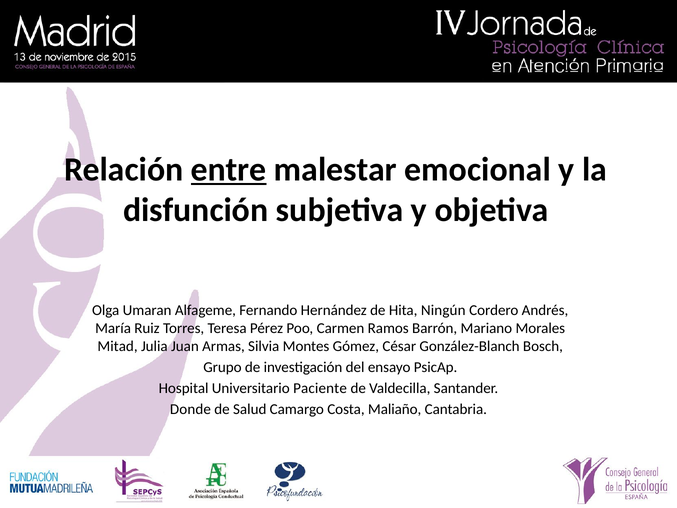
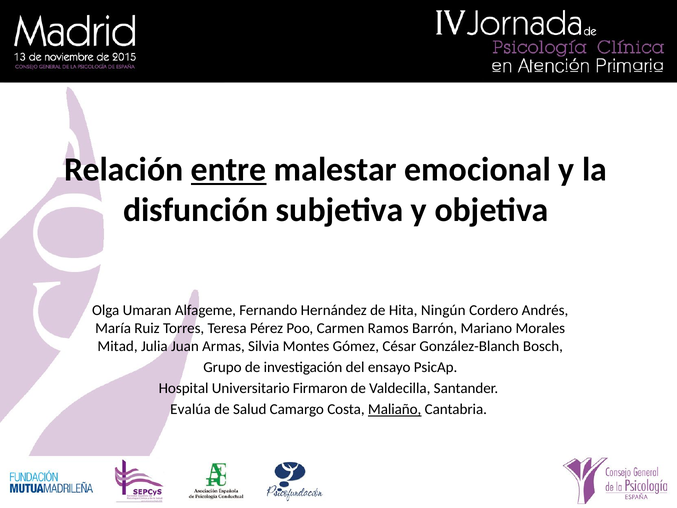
Paciente: Paciente -> Firmaron (320, 388)
Donde: Donde -> Evalúa (190, 409)
Maliaño underline: none -> present (395, 409)
